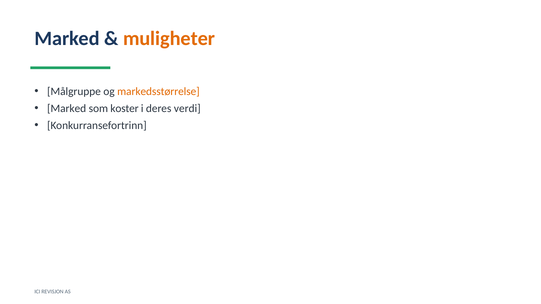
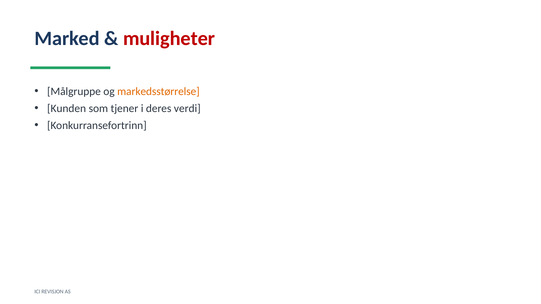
muligheter colour: orange -> red (169, 39)
Marked: Marked -> Kunden (67, 109)
koster: koster -> tjener (124, 109)
